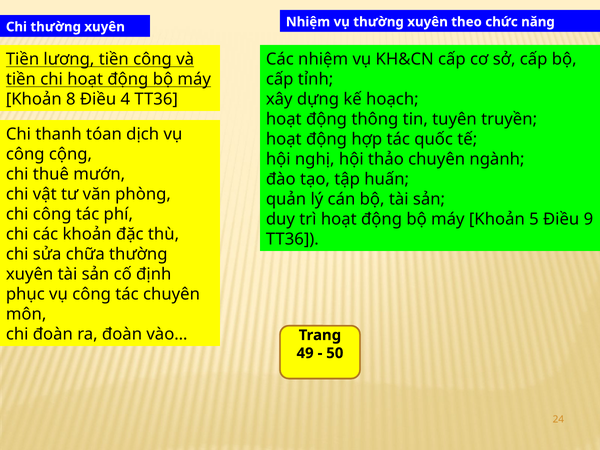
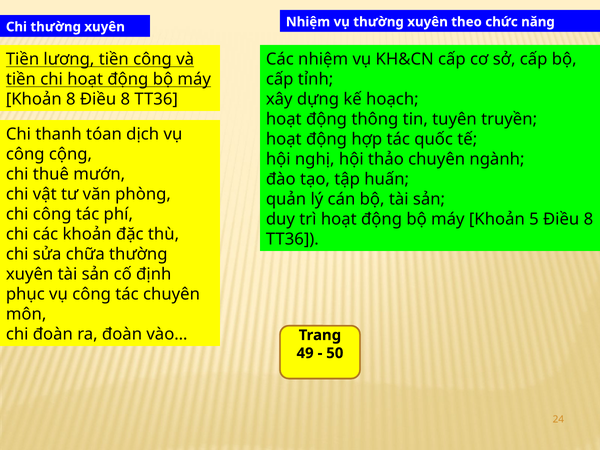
8 Điều 4: 4 -> 8 (125, 99)
5 Điều 9: 9 -> 8 (588, 219)
